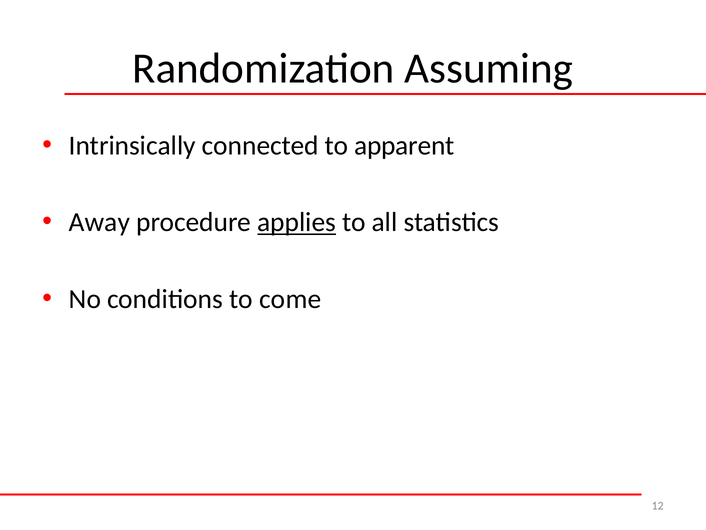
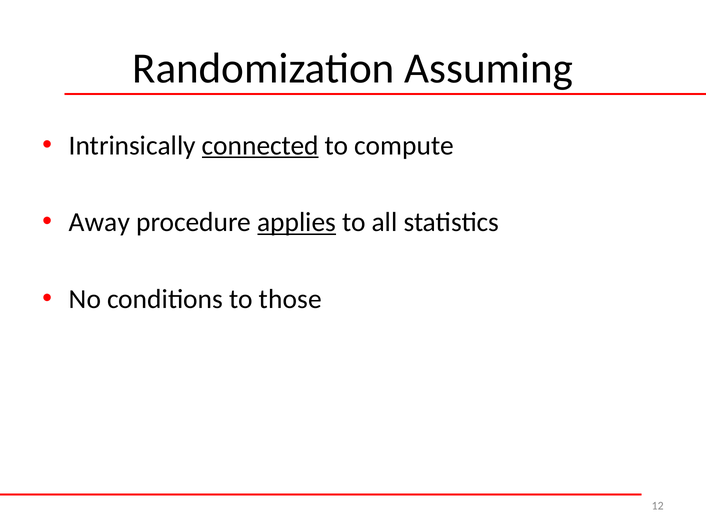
connected underline: none -> present (260, 145)
apparent: apparent -> compute (404, 145)
come: come -> those (290, 299)
